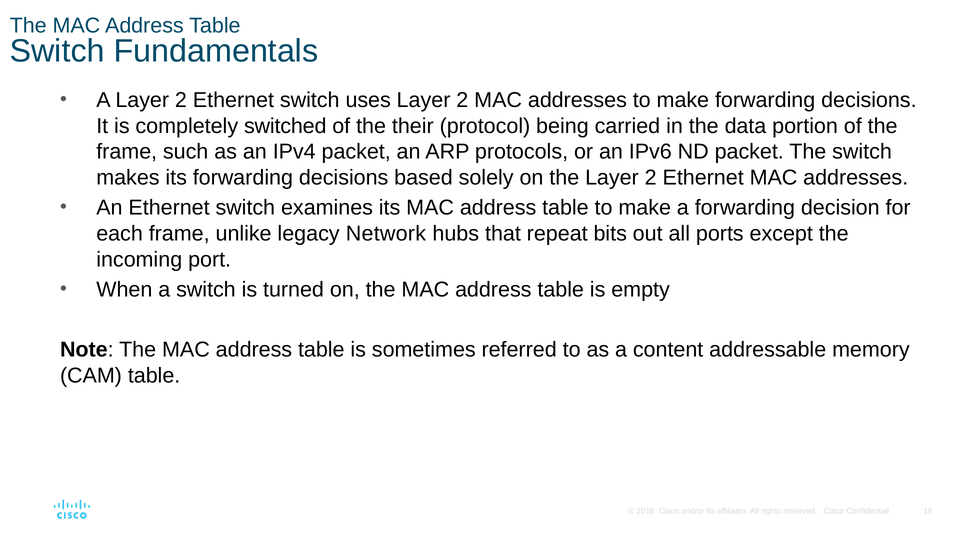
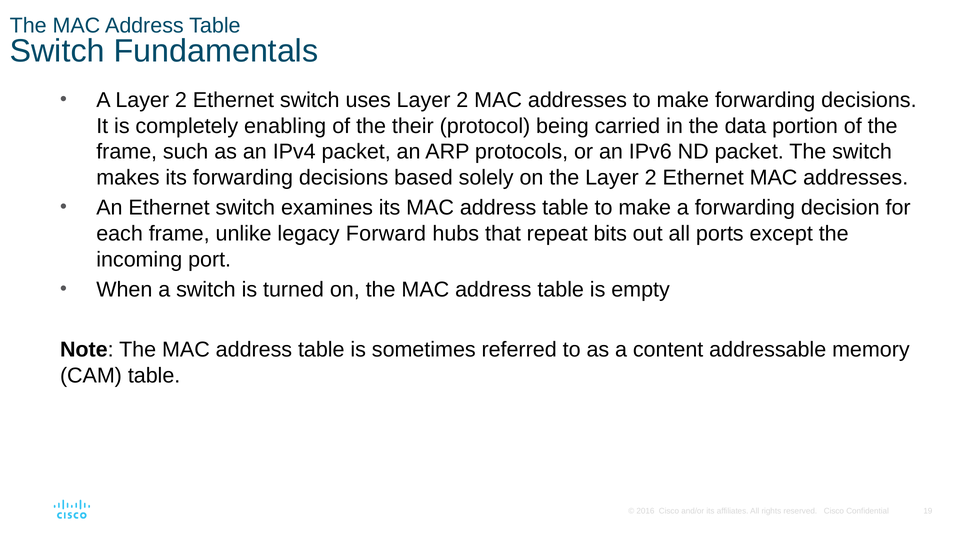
switched: switched -> enabling (285, 126)
Network: Network -> Forward (386, 234)
